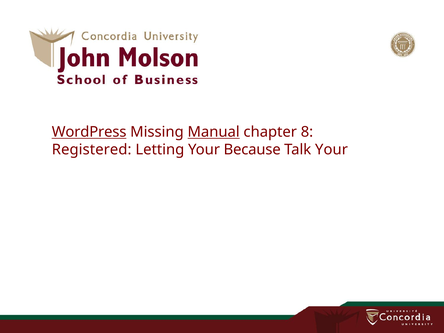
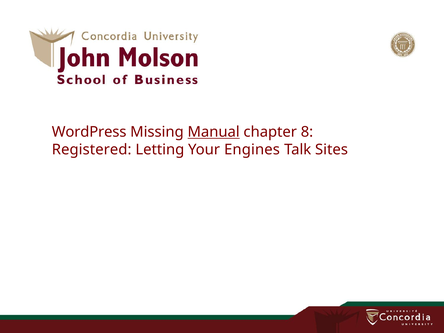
WordPress underline: present -> none (89, 132)
Because: Because -> Engines (252, 150)
Talk Your: Your -> Sites (332, 150)
